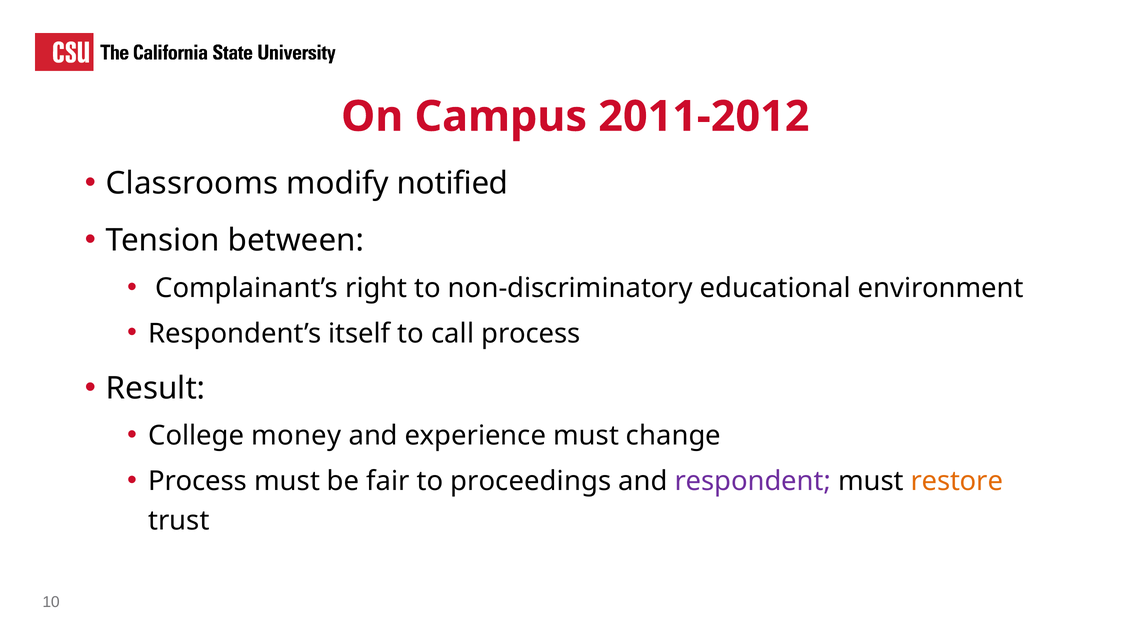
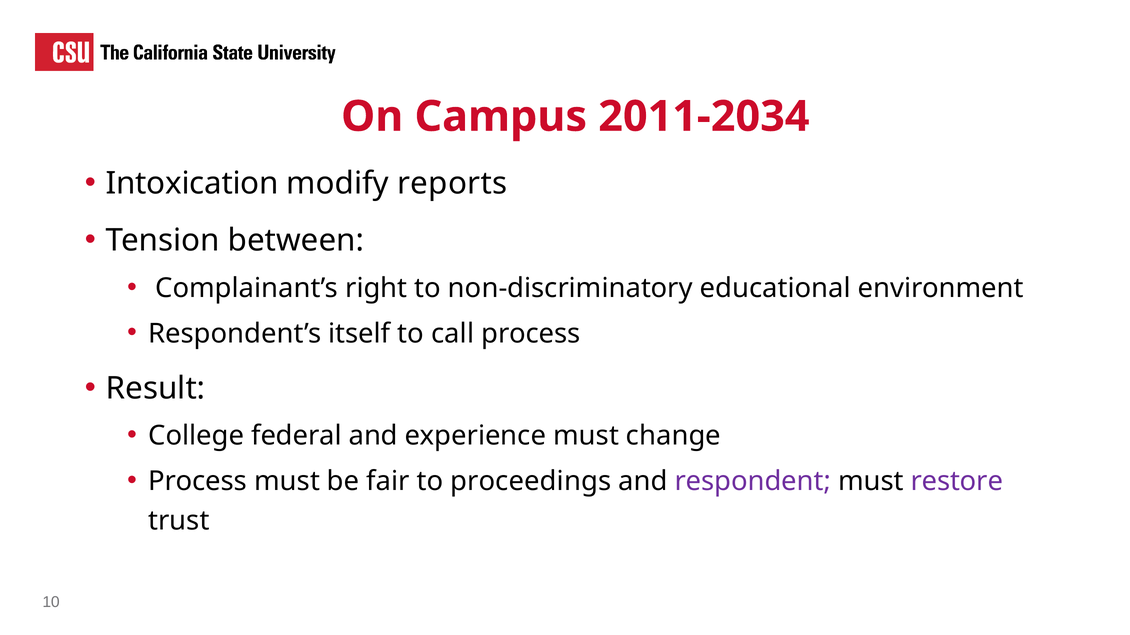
2011-2012: 2011-2012 -> 2011-2034 (704, 117)
Classrooms: Classrooms -> Intoxication (192, 184)
notified: notified -> reports (452, 184)
money: money -> federal (296, 436)
restore colour: orange -> purple (957, 482)
